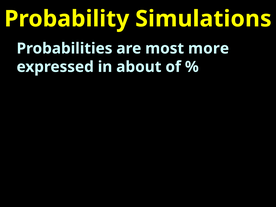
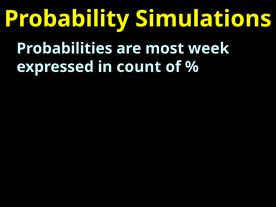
more: more -> week (209, 48)
about: about -> count (139, 67)
